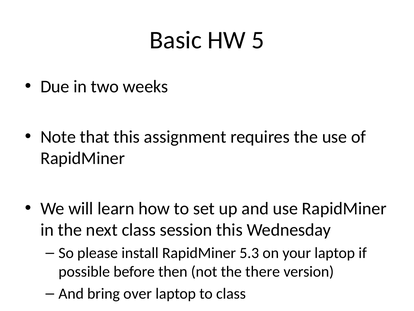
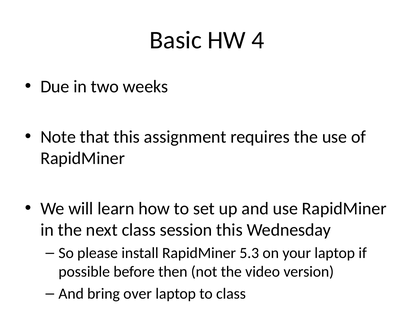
5: 5 -> 4 (258, 40)
there: there -> video (263, 271)
